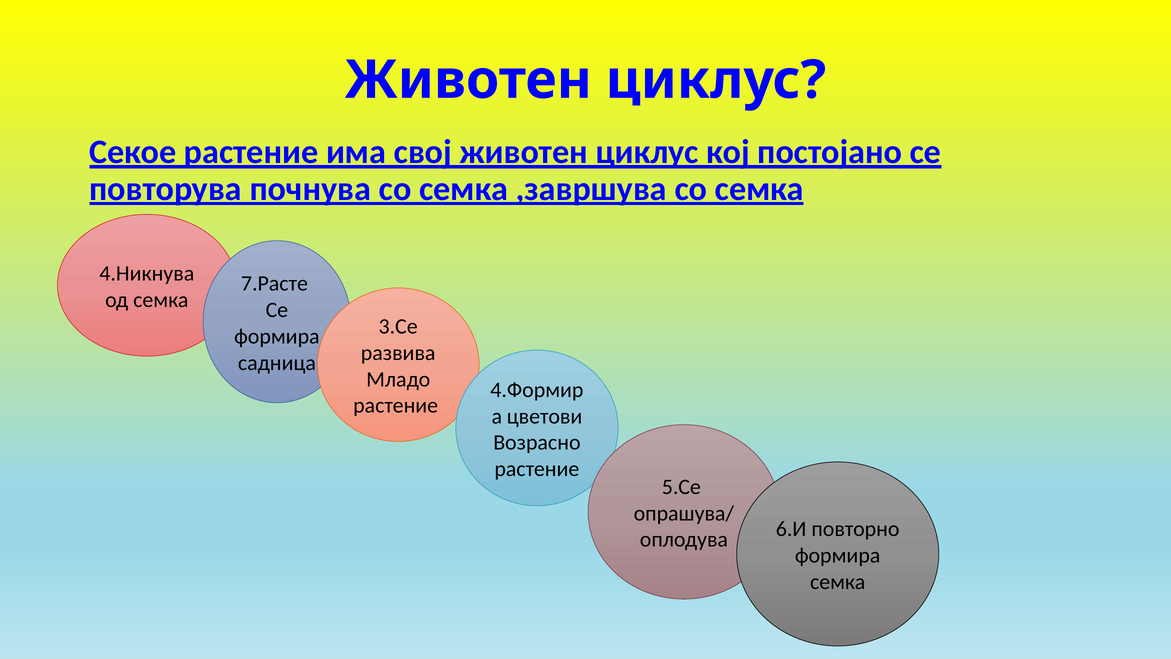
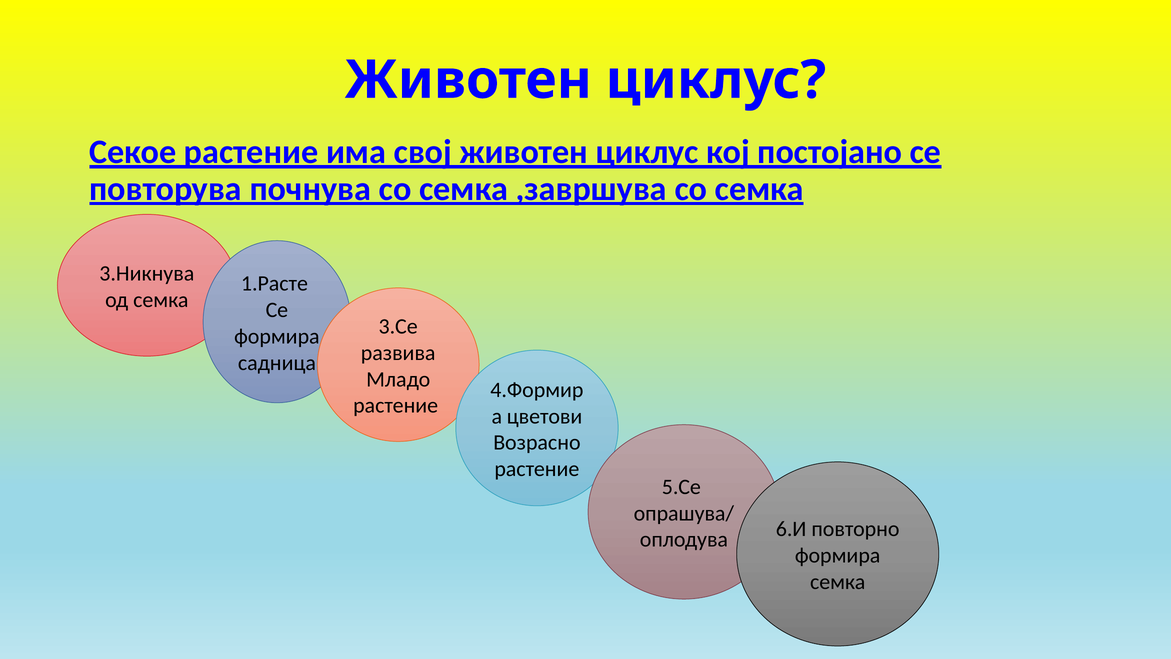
4.Никнува: 4.Никнува -> 3.Никнува (147, 273)
7.Расте: 7.Расте -> 1.Расте (274, 284)
